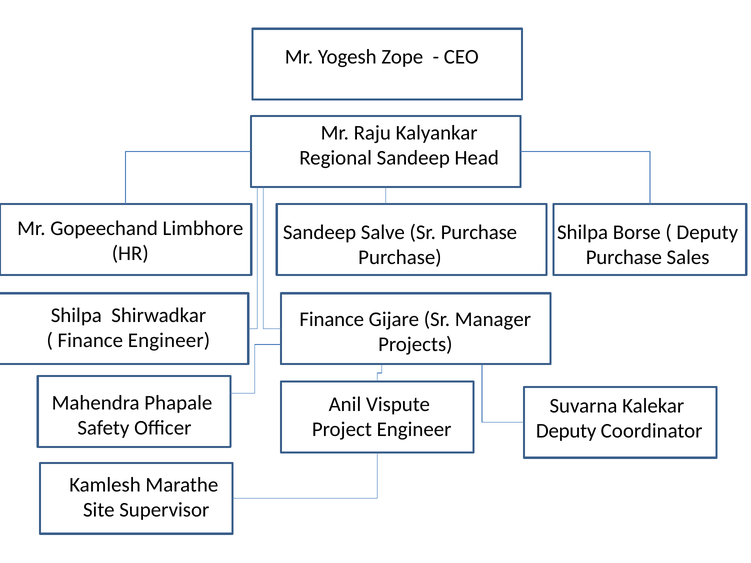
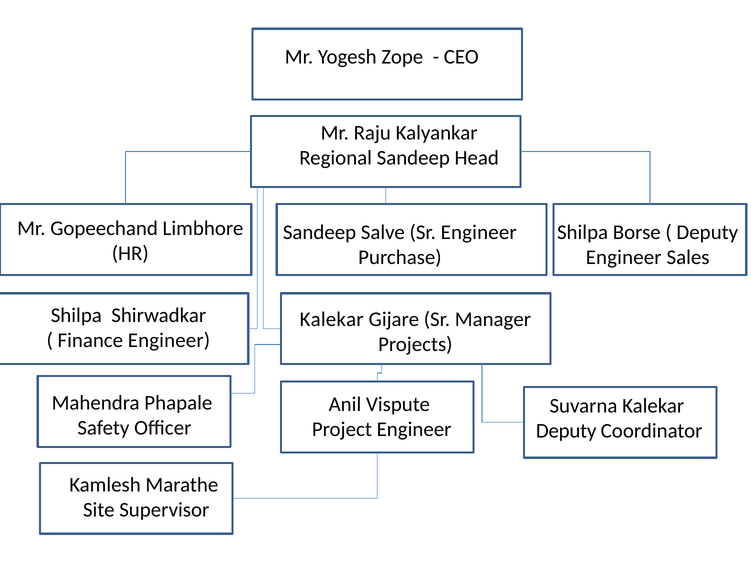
Sr Purchase: Purchase -> Engineer (479, 232)
Purchase: Purchase -> Engineer (624, 258)
Finance: Finance -> Kalekar (332, 319)
